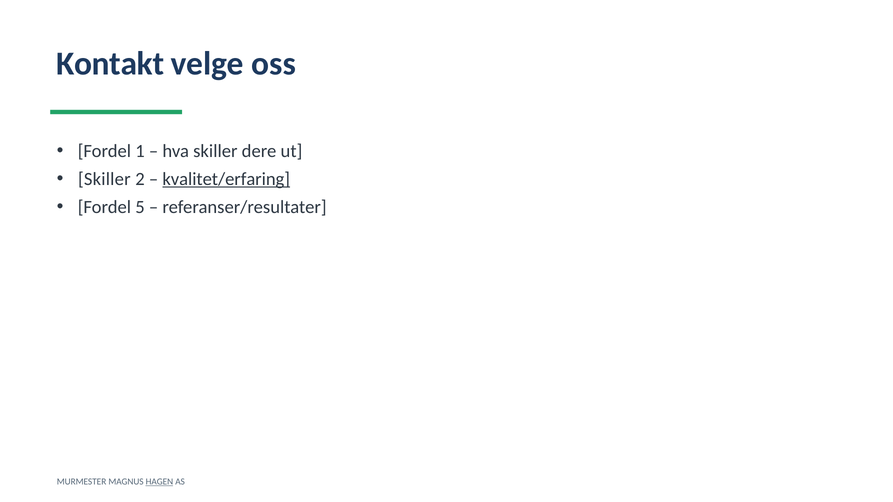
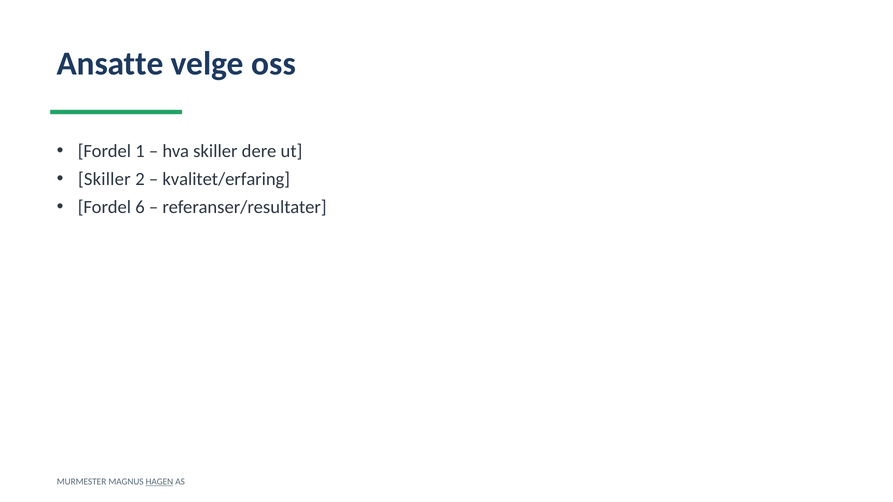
Kontakt: Kontakt -> Ansatte (110, 64)
kvalitet/erfaring underline: present -> none (226, 179)
5: 5 -> 6 (140, 207)
